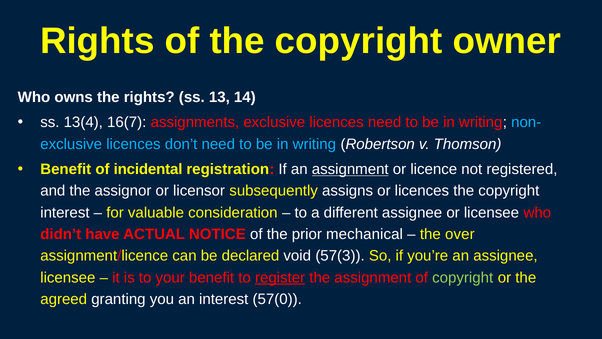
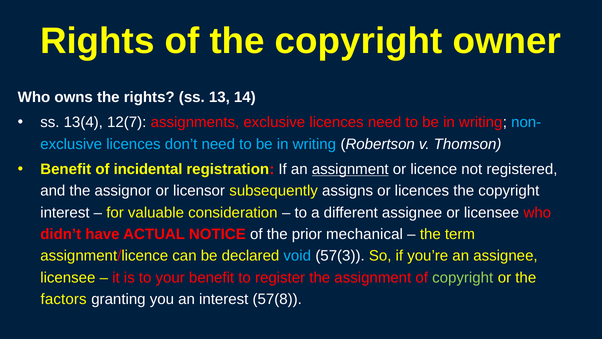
16(7: 16(7 -> 12(7 (127, 122)
over: over -> term (460, 234)
void colour: white -> light blue (297, 256)
register underline: present -> none (280, 277)
agreed: agreed -> factors (64, 299)
57(0: 57(0 -> 57(8 (277, 299)
